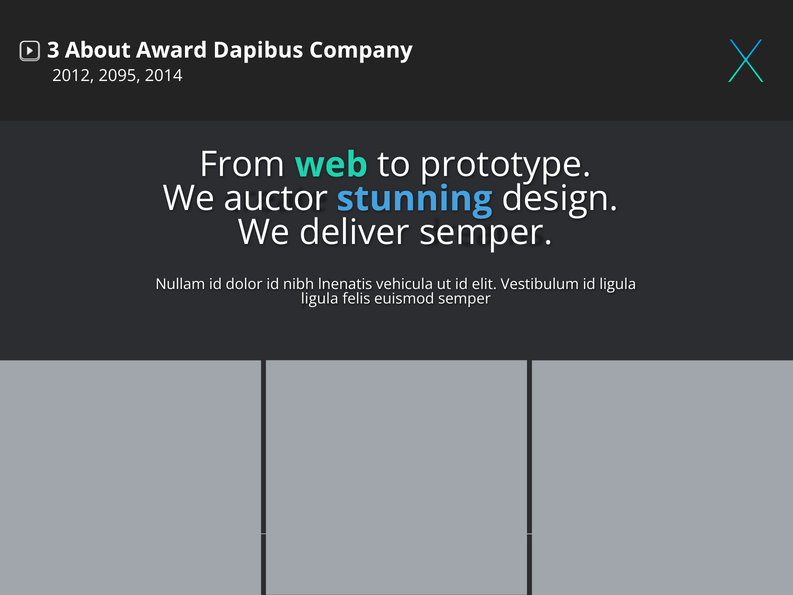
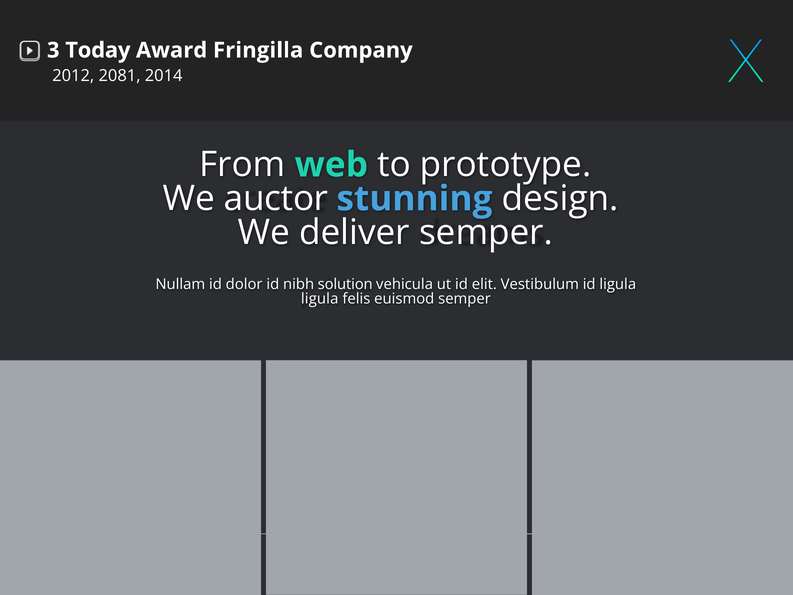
About: About -> Today (98, 50)
Dapibus: Dapibus -> Fringilla (258, 50)
2095: 2095 -> 2081 (120, 76)
lnenatis: lnenatis -> solution (345, 284)
